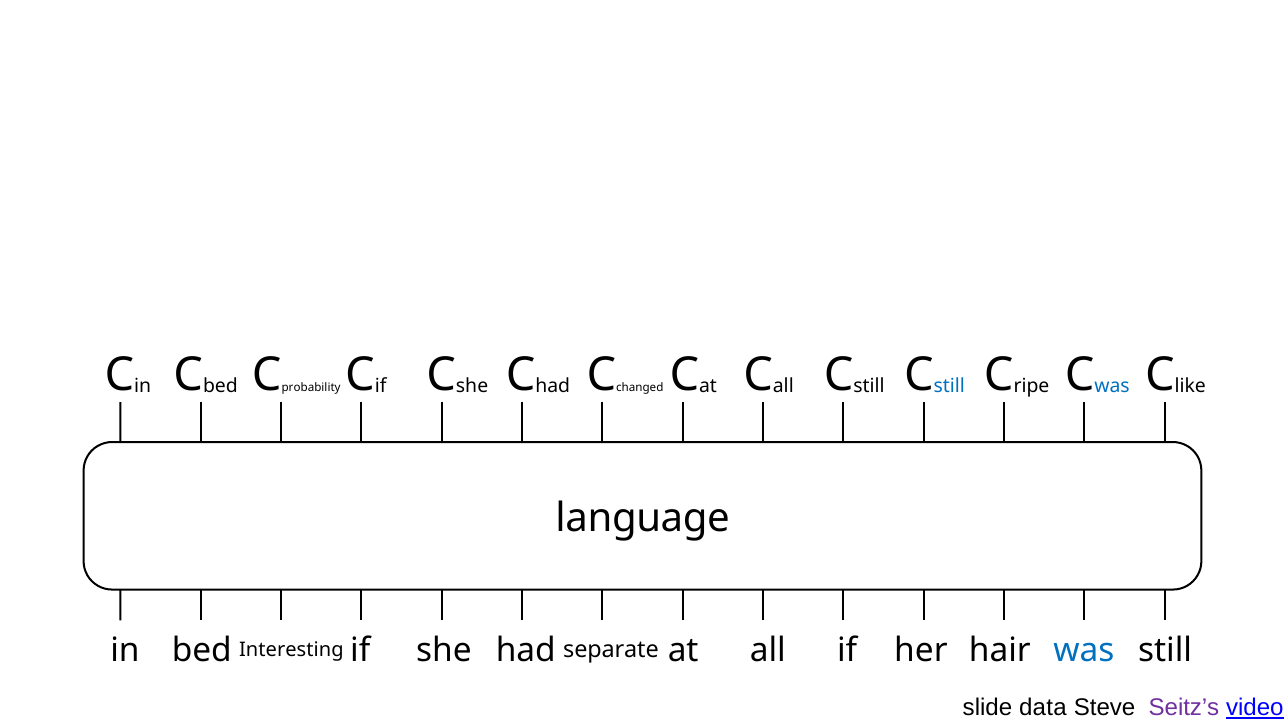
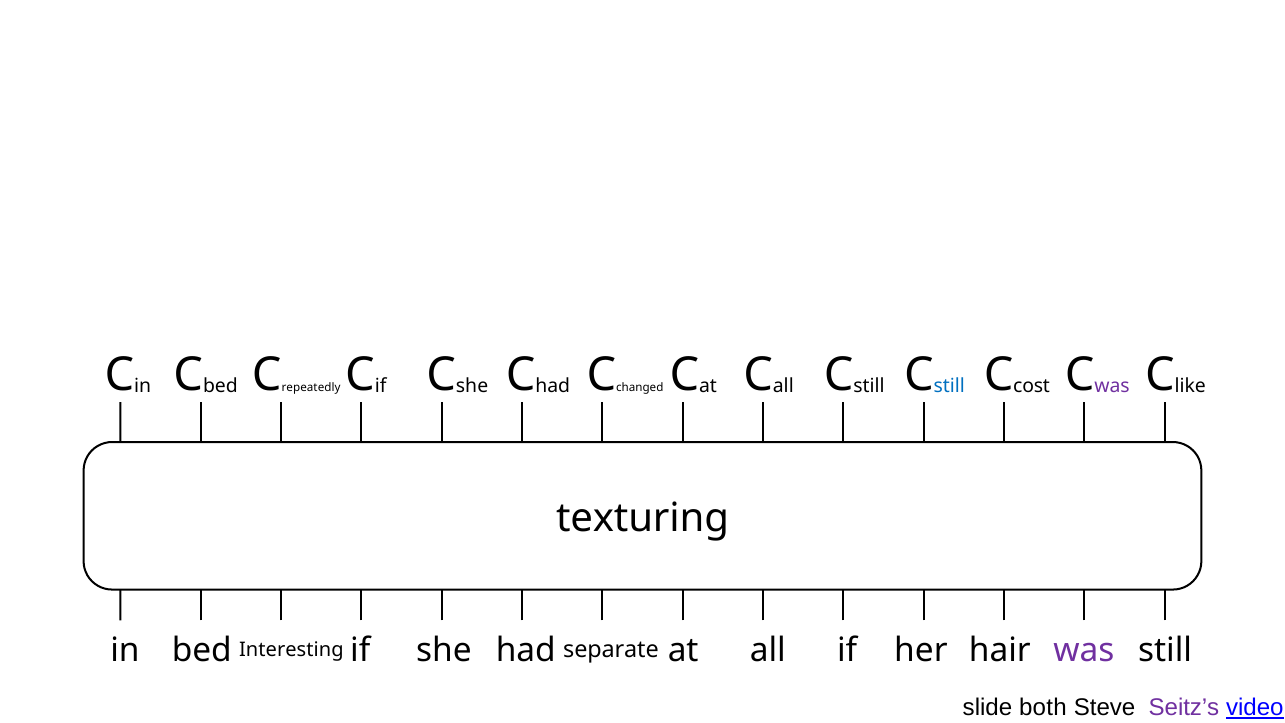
probability: probability -> repeatedly (311, 387)
ripe: ripe -> cost (1032, 386)
was colour: blue -> purple (1112, 386)
language: language -> texturing (643, 518)
was colour: blue -> purple (1084, 650)
data: data -> both (1043, 707)
